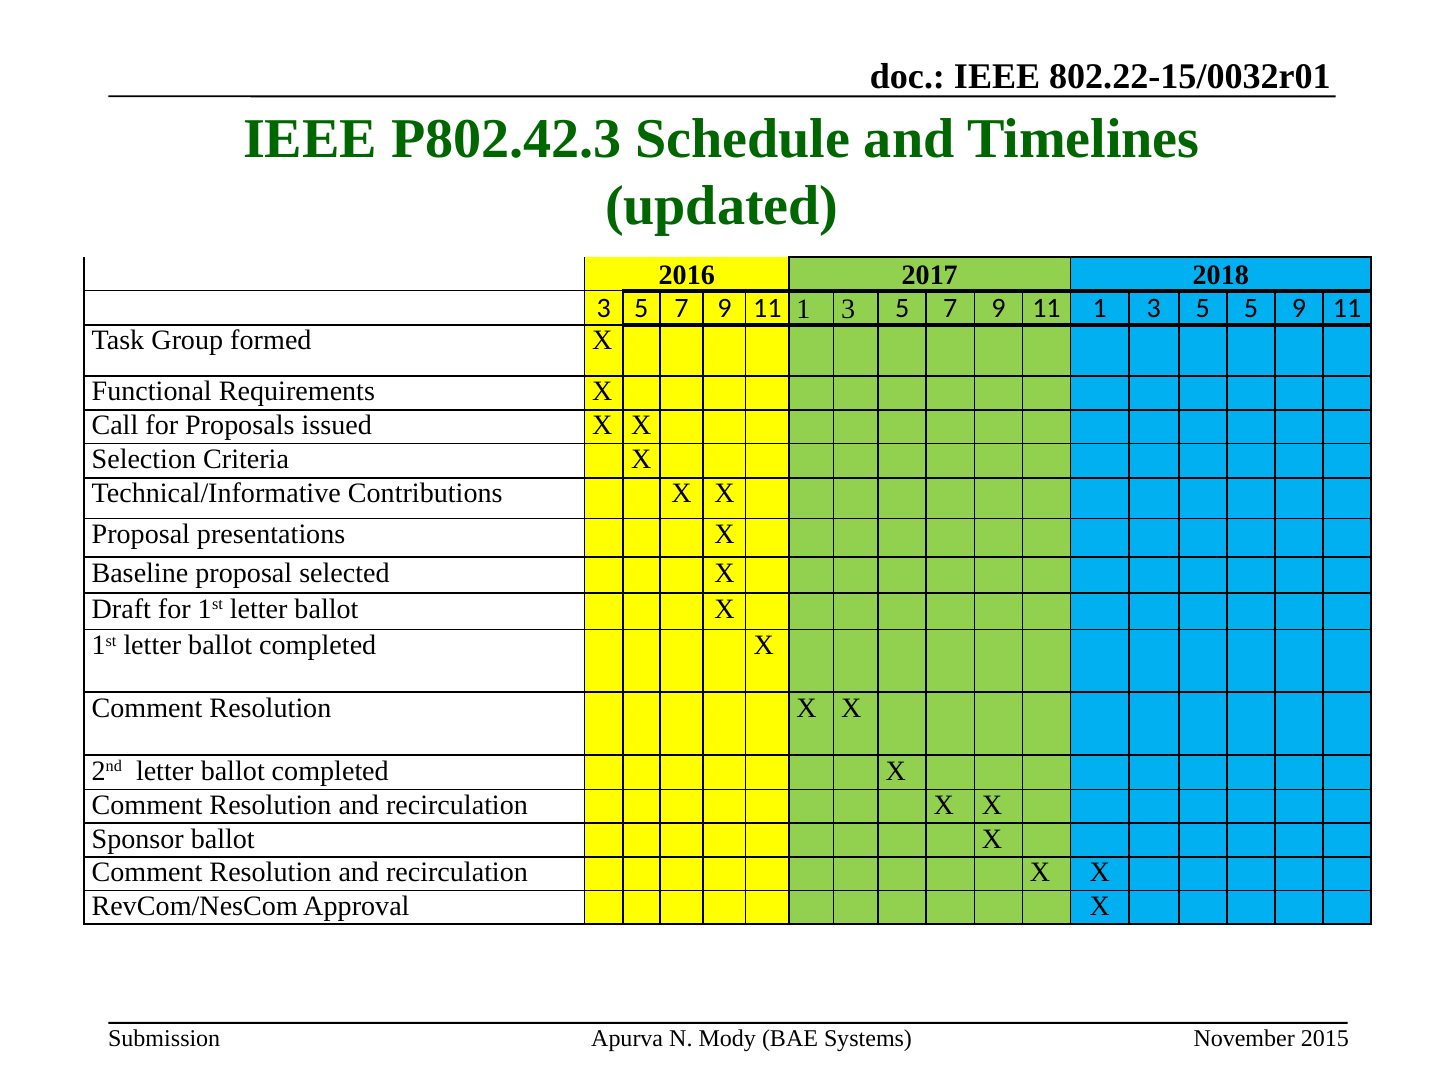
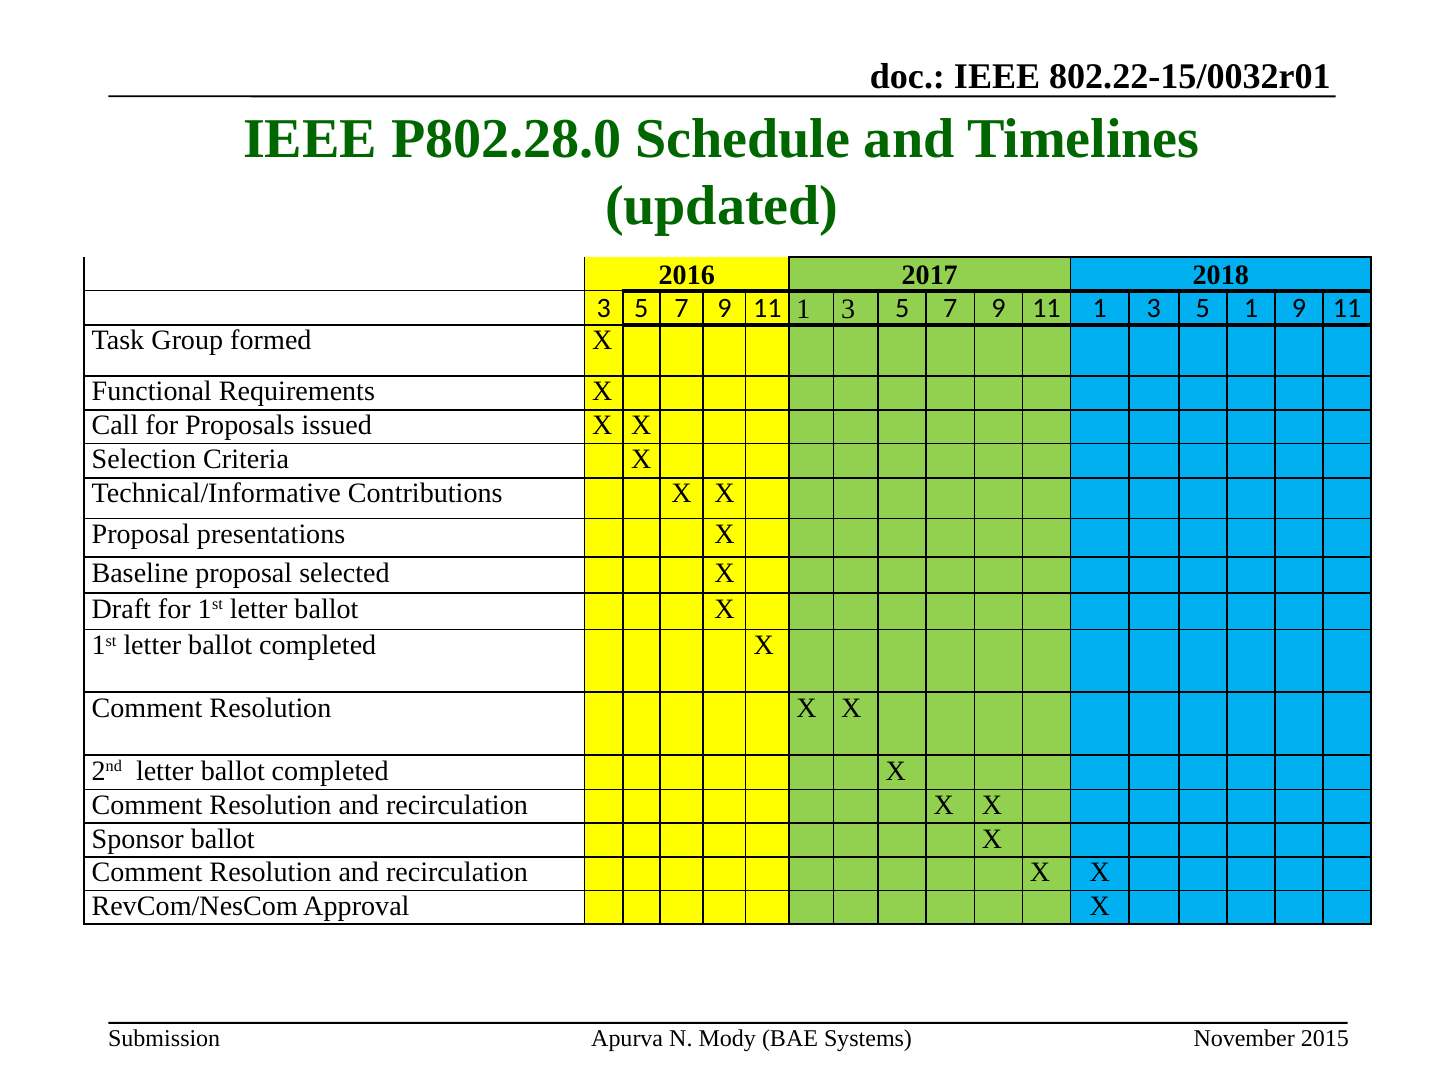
P802.42.3: P802.42.3 -> P802.28.0 (506, 139)
5 5: 5 -> 1 (1251, 308)
